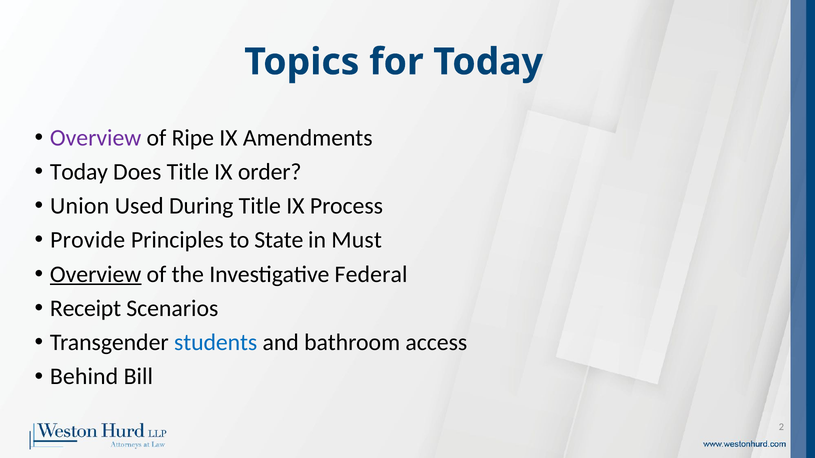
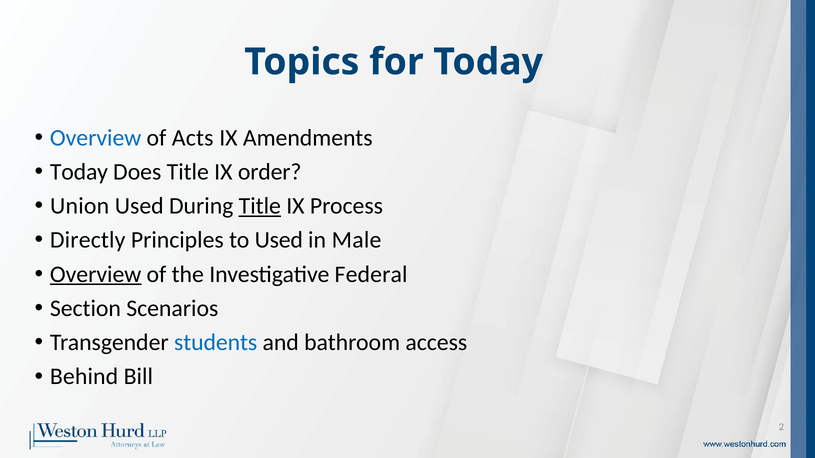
Overview colour: purple -> blue (96, 138)
Ripe: Ripe -> Acts (193, 138)
Title underline: none -> present (260, 206)
Provide: Provide -> Directly (88, 240)
to State: State -> Used (279, 240)
Must: Must -> Male (357, 240)
Receipt: Receipt -> Section (85, 309)
